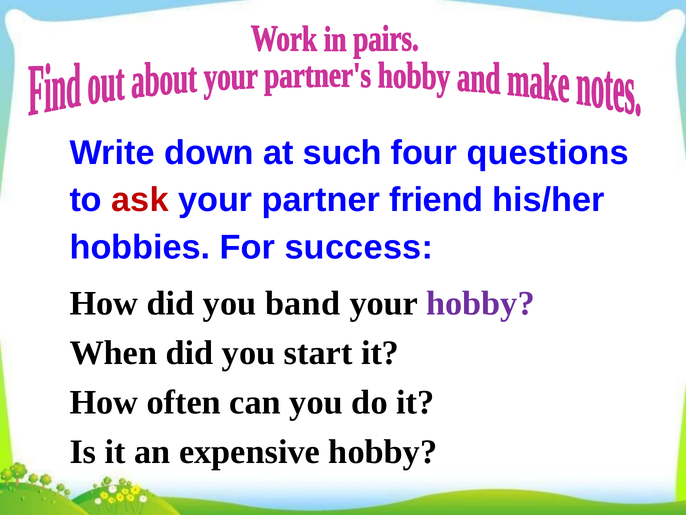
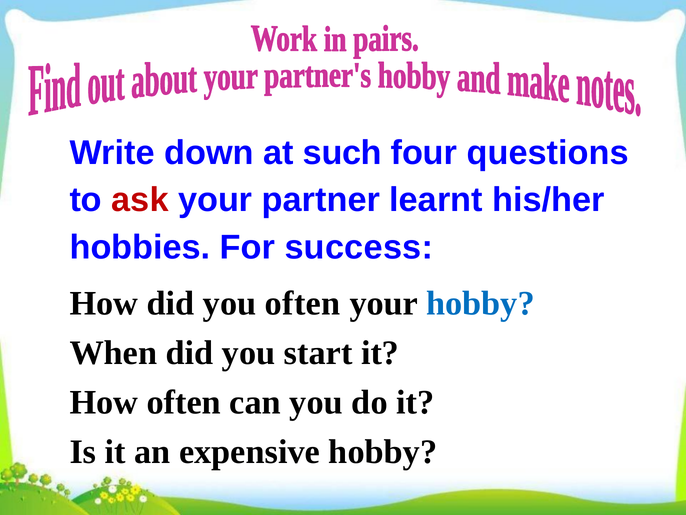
friend: friend -> learnt (436, 200)
you band: band -> often (303, 303)
hobby colour: purple -> blue (480, 303)
